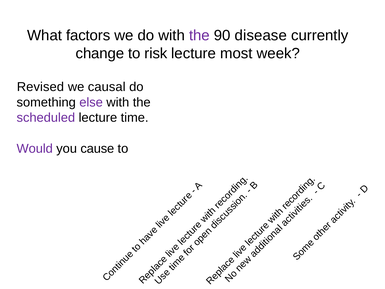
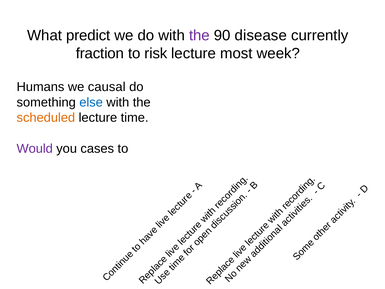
factors: factors -> predict (88, 35)
change: change -> fraction (100, 53)
Revised: Revised -> Humans (40, 87)
else colour: purple -> blue (91, 102)
scheduled colour: purple -> orange (46, 118)
cause: cause -> cases (97, 148)
